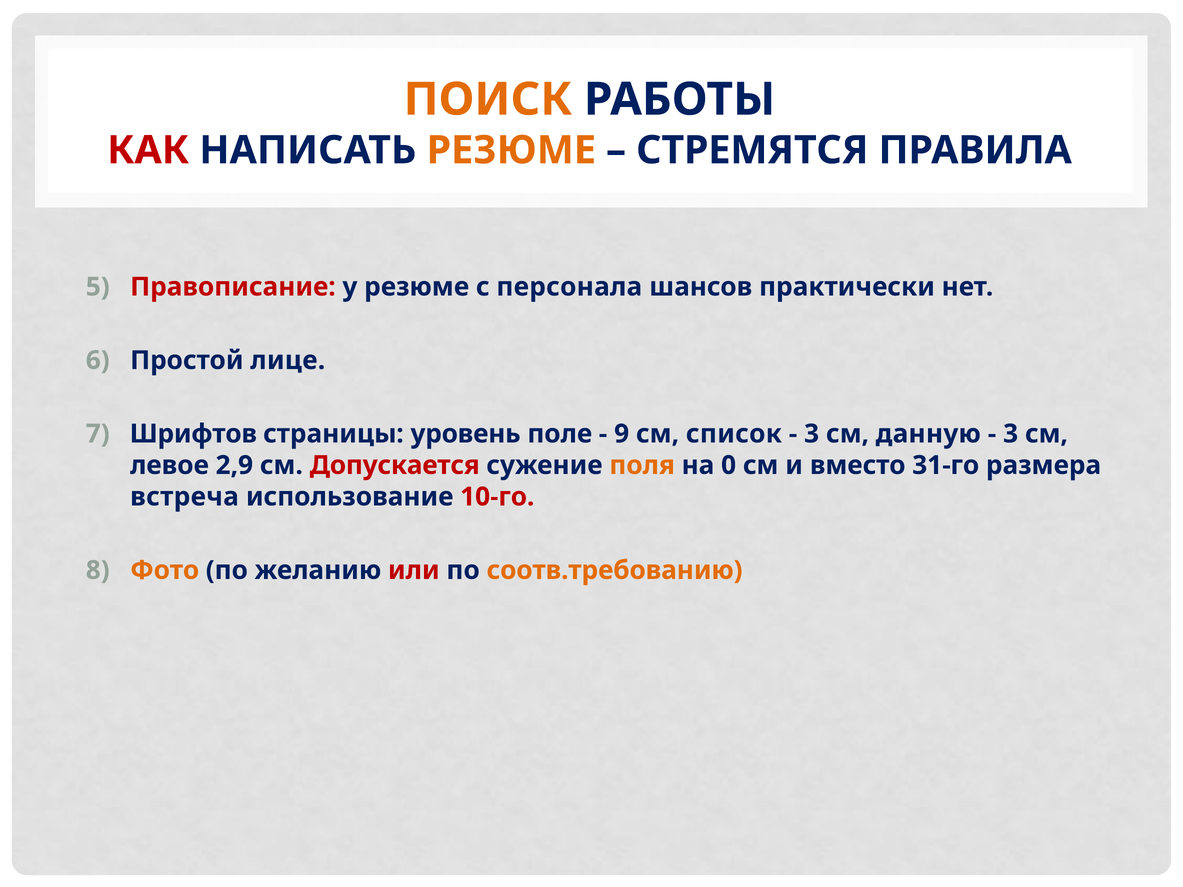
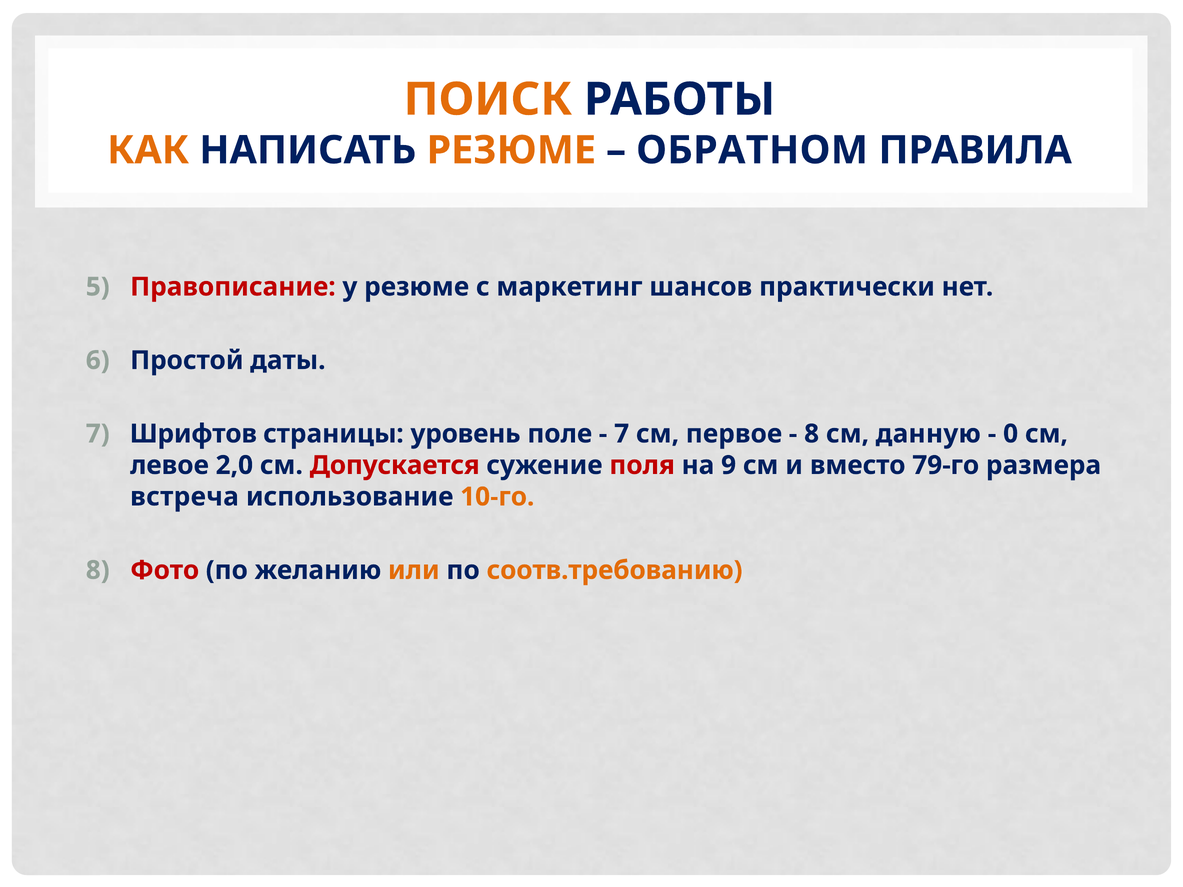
КАК colour: red -> orange (148, 150)
СТРЕМЯТСЯ: СТРЕМЯТСЯ -> ОБРАТНОМ (752, 150)
персонала: персонала -> маркетинг (569, 287)
лице: лице -> даты (288, 360)
9: 9 -> 7 (622, 434)
список: список -> первое (734, 434)
3: 3 -> 8 (812, 434)
3: 3 -> 0 (1011, 434)
2,9: 2,9 -> 2,0 (234, 465)
поля colour: orange -> red (642, 465)
0: 0 -> 9 (729, 465)
31-го: 31-го -> 79-го (946, 465)
10-го colour: red -> orange (497, 497)
Фото colour: orange -> red (165, 570)
или colour: red -> orange (414, 570)
